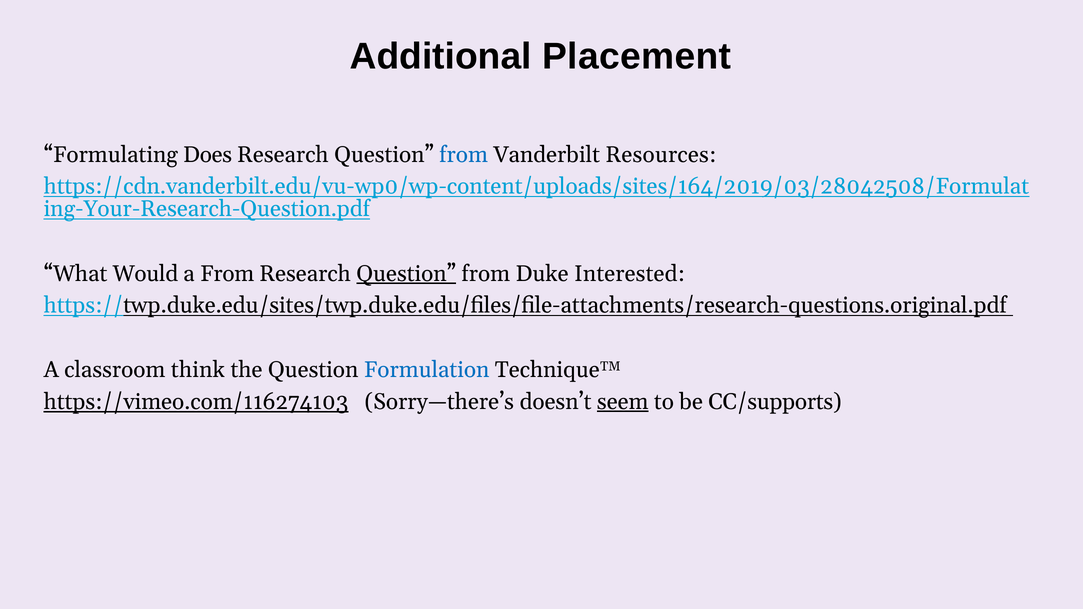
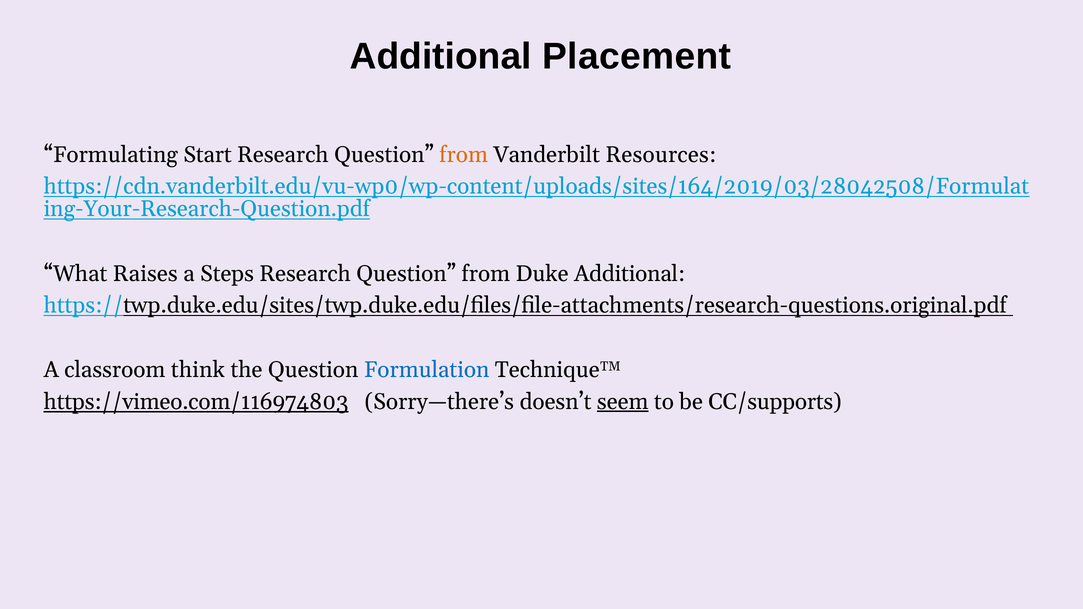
Does: Does -> Start (208, 155)
from colour: blue -> orange (464, 155)
Would: Would -> Raises (145, 274)
a From: From -> Steps (227, 274)
Question underline: present -> none (406, 274)
Duke Interested: Interested -> Additional (630, 274)
https://vimeo.com/116274103: https://vimeo.com/116274103 -> https://vimeo.com/116974803 (196, 402)
